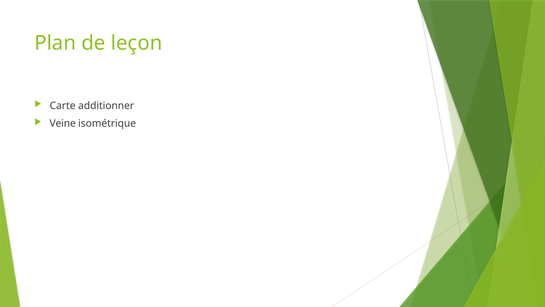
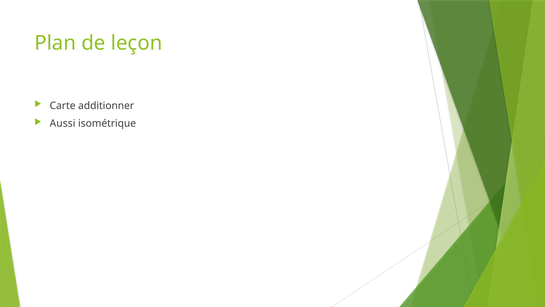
Veine: Veine -> Aussi (63, 123)
